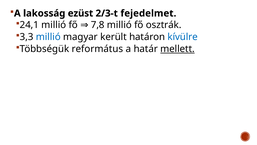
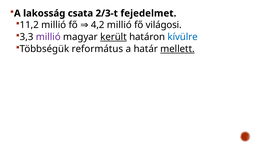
ezüst: ezüst -> csata (80, 13)
24,1: 24,1 -> 11,2 (29, 25)
7,8: 7,8 -> 4,2 (98, 25)
osztrák: osztrák -> világosi (164, 25)
millió colour: blue -> purple (48, 37)
került underline: none -> present (113, 37)
